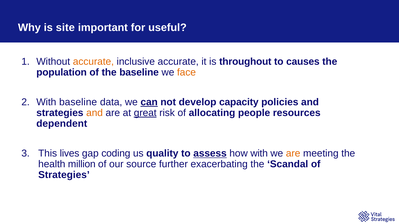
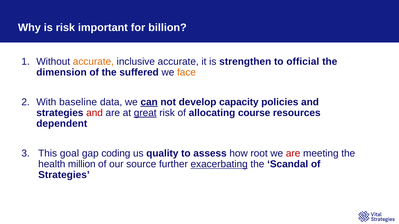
is site: site -> risk (65, 28)
useful: useful -> billion (167, 28)
throughout: throughout -> strengthen (245, 62)
causes: causes -> official (303, 62)
population: population -> dimension (61, 72)
the baseline: baseline -> suffered (139, 72)
and colour: orange -> red (95, 113)
people: people -> course (254, 113)
lives: lives -> goal (69, 154)
assess underline: present -> none (210, 154)
how with: with -> root (259, 154)
are colour: orange -> red (293, 154)
exacerbating underline: none -> present (219, 164)
